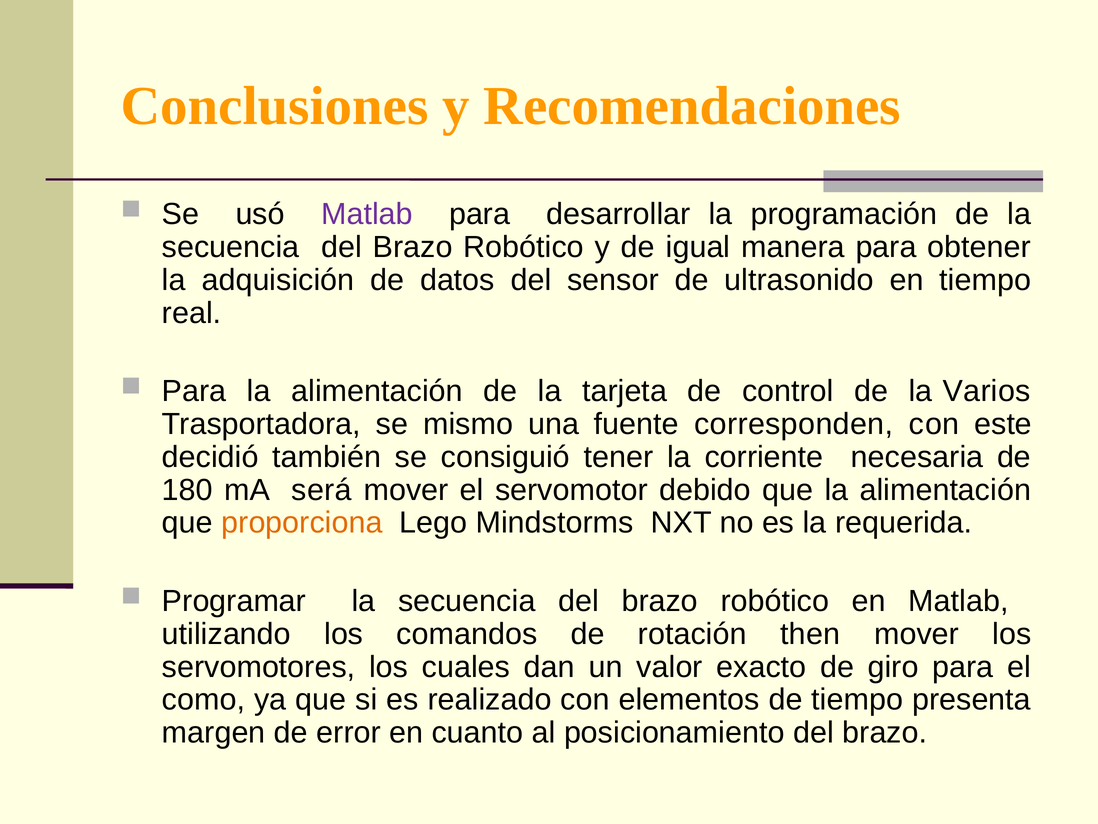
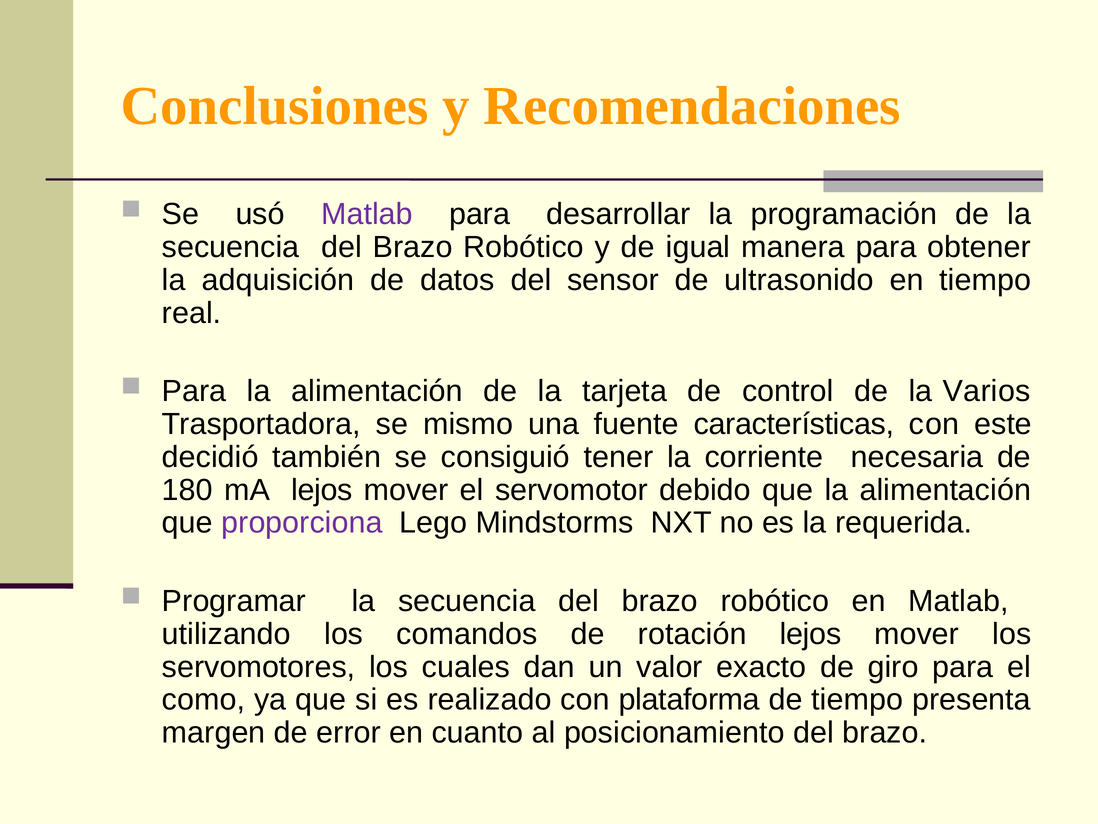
corresponden: corresponden -> características (794, 424)
mA será: será -> lejos (322, 490)
proporciona colour: orange -> purple (302, 523)
rotación then: then -> lejos (811, 634)
elementos: elementos -> plataforma (689, 699)
